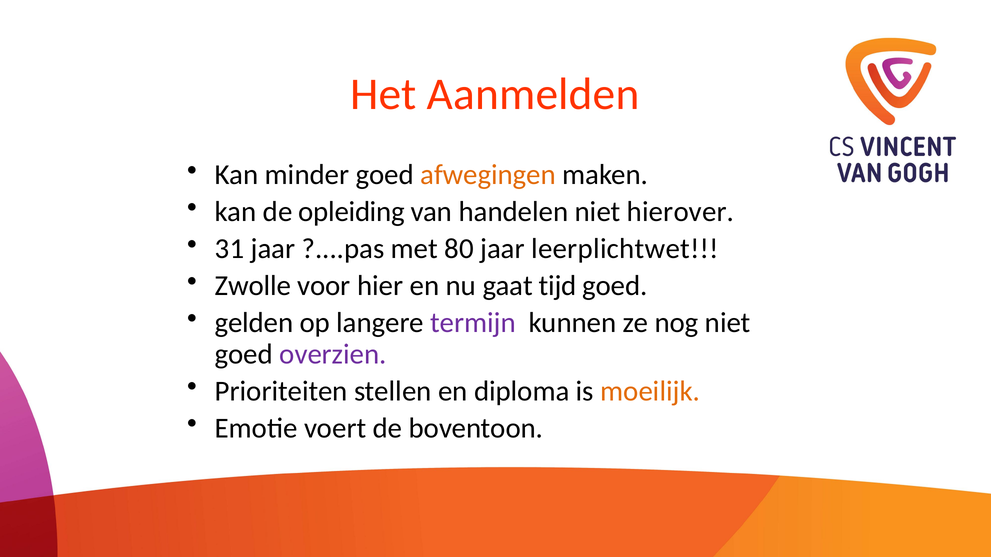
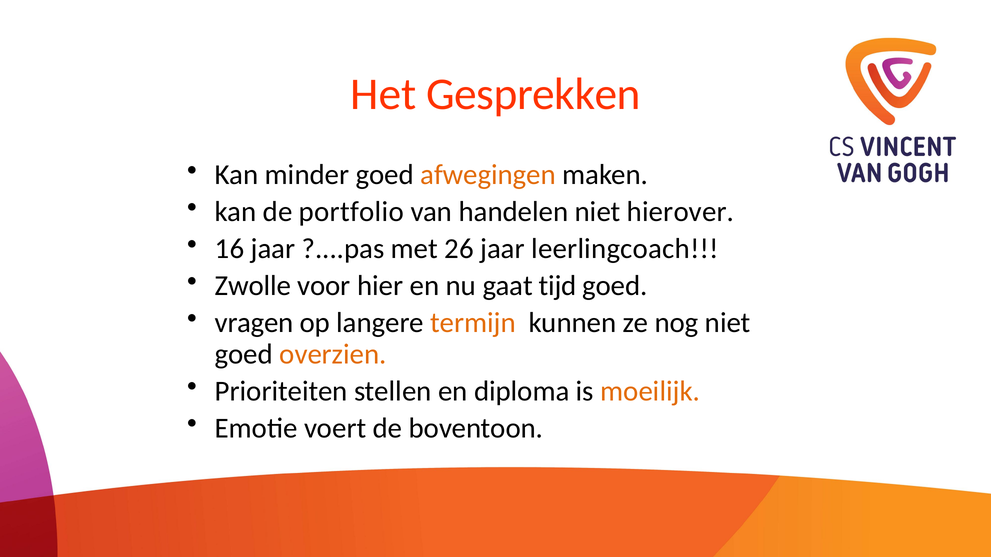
Aanmelden: Aanmelden -> Gesprekken (533, 95)
opleiding: opleiding -> portfolio (351, 212)
31: 31 -> 16 (230, 249)
80: 80 -> 26 (459, 249)
leerplichtwet: leerplichtwet -> leerlingcoach (625, 249)
gelden: gelden -> vragen (254, 323)
termijn colour: purple -> orange (473, 323)
overzien colour: purple -> orange (333, 354)
